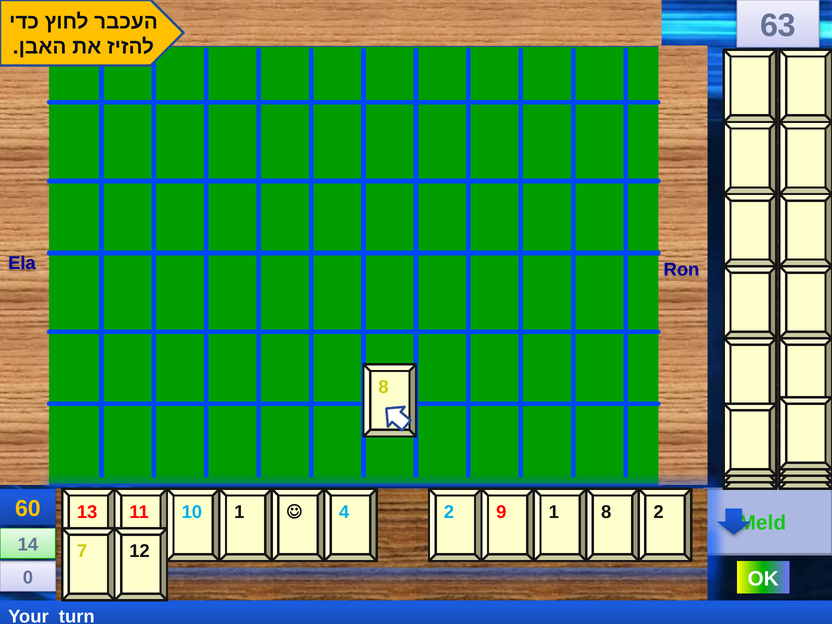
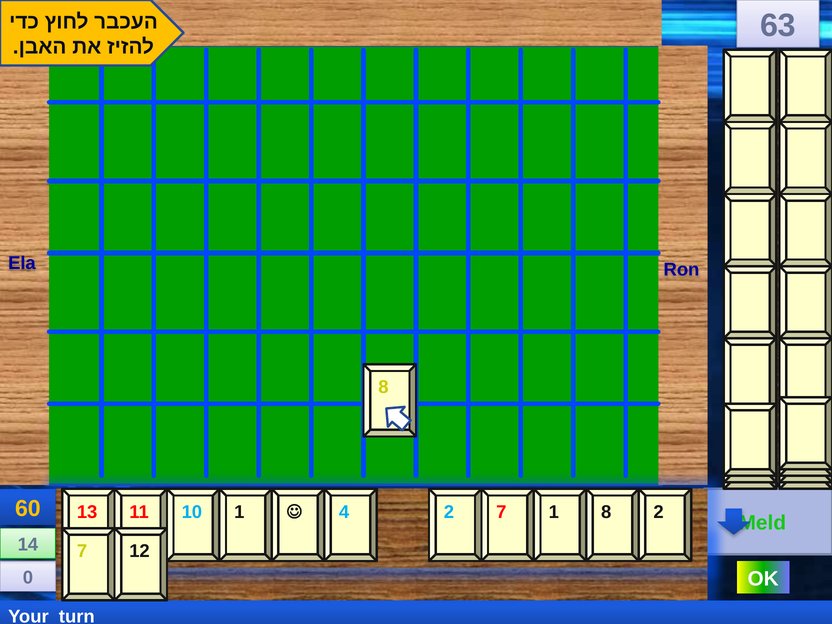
4 2 9: 9 -> 7 (501, 512)
